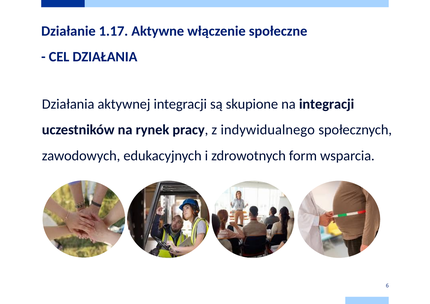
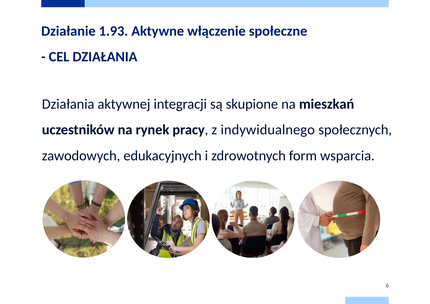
1.17: 1.17 -> 1.93 (113, 31)
na integracji: integracji -> mieszkań (327, 104)
